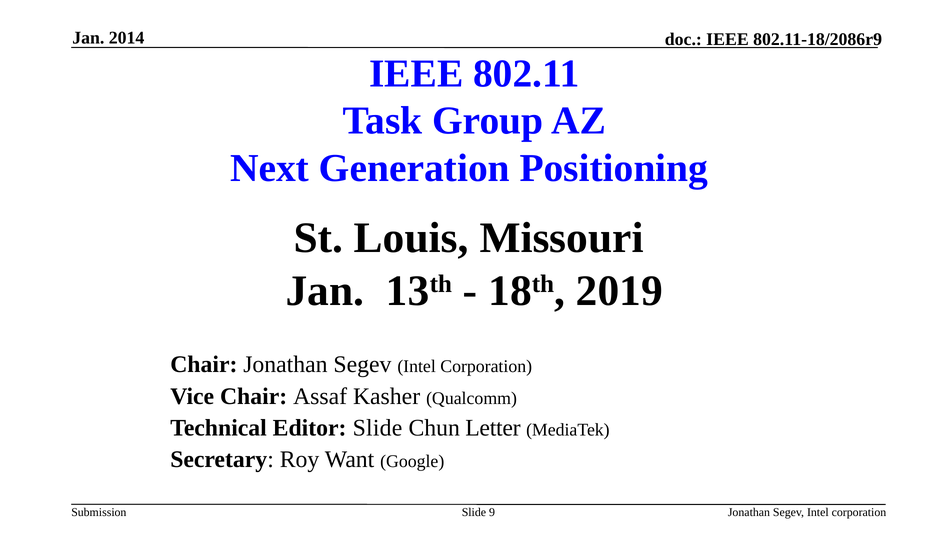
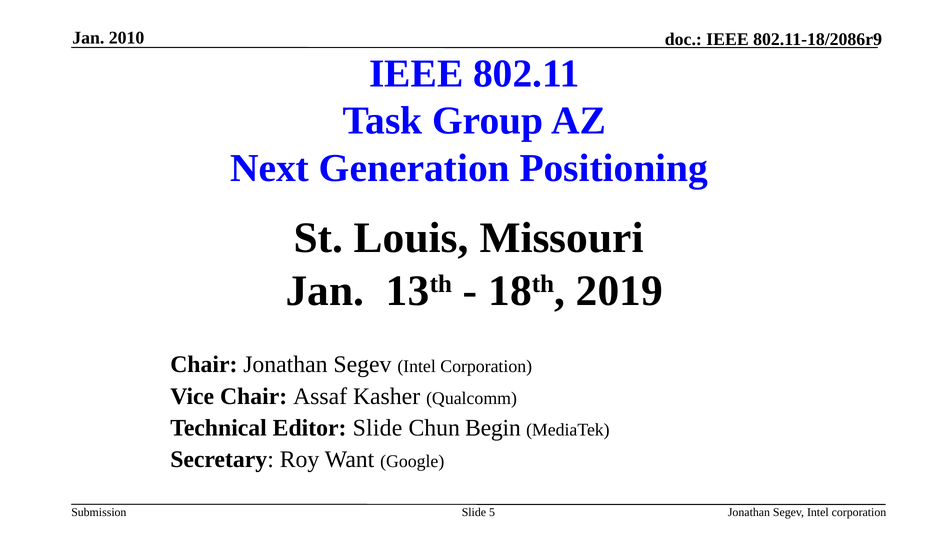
2014: 2014 -> 2010 (127, 38)
Letter: Letter -> Begin (493, 428)
9: 9 -> 5 (492, 512)
